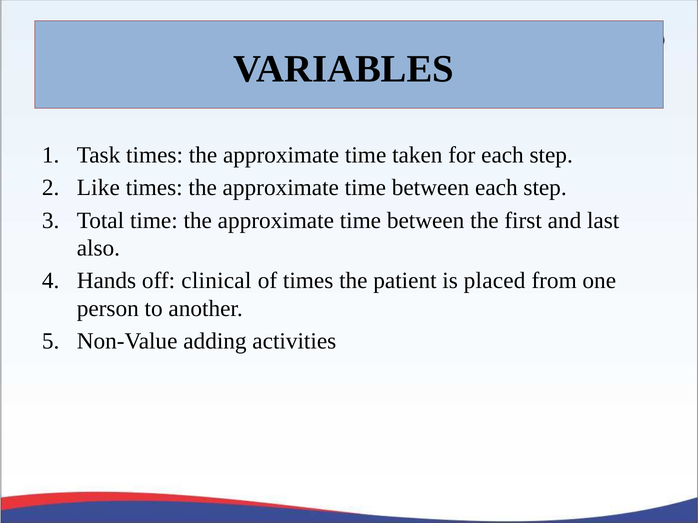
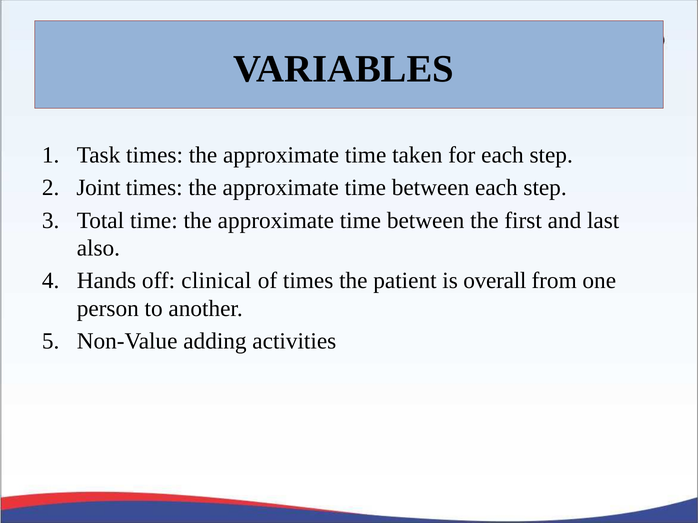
Like: Like -> Joint (99, 188)
placed: placed -> overall (495, 281)
